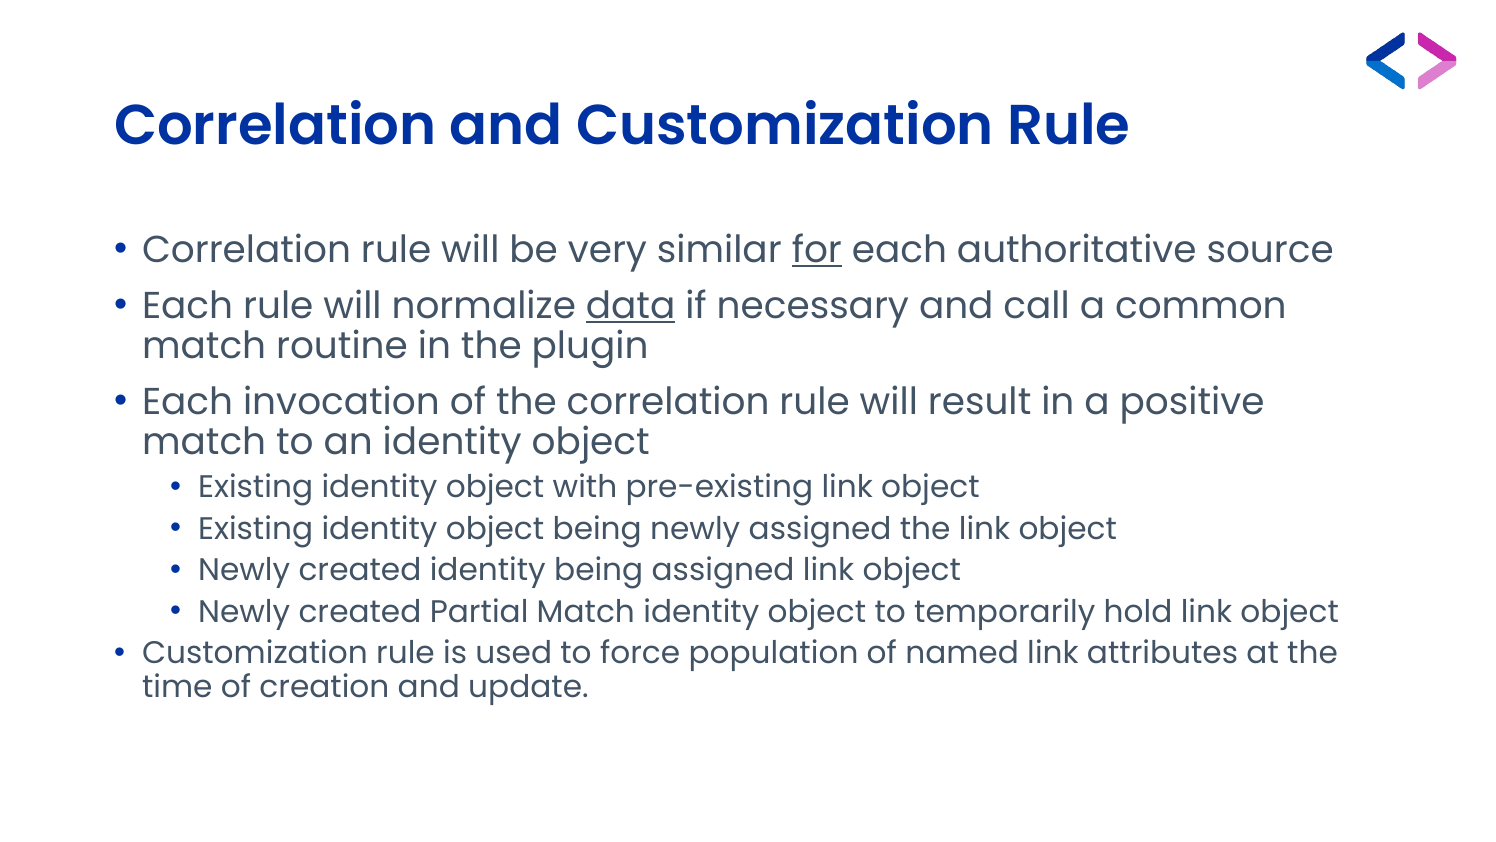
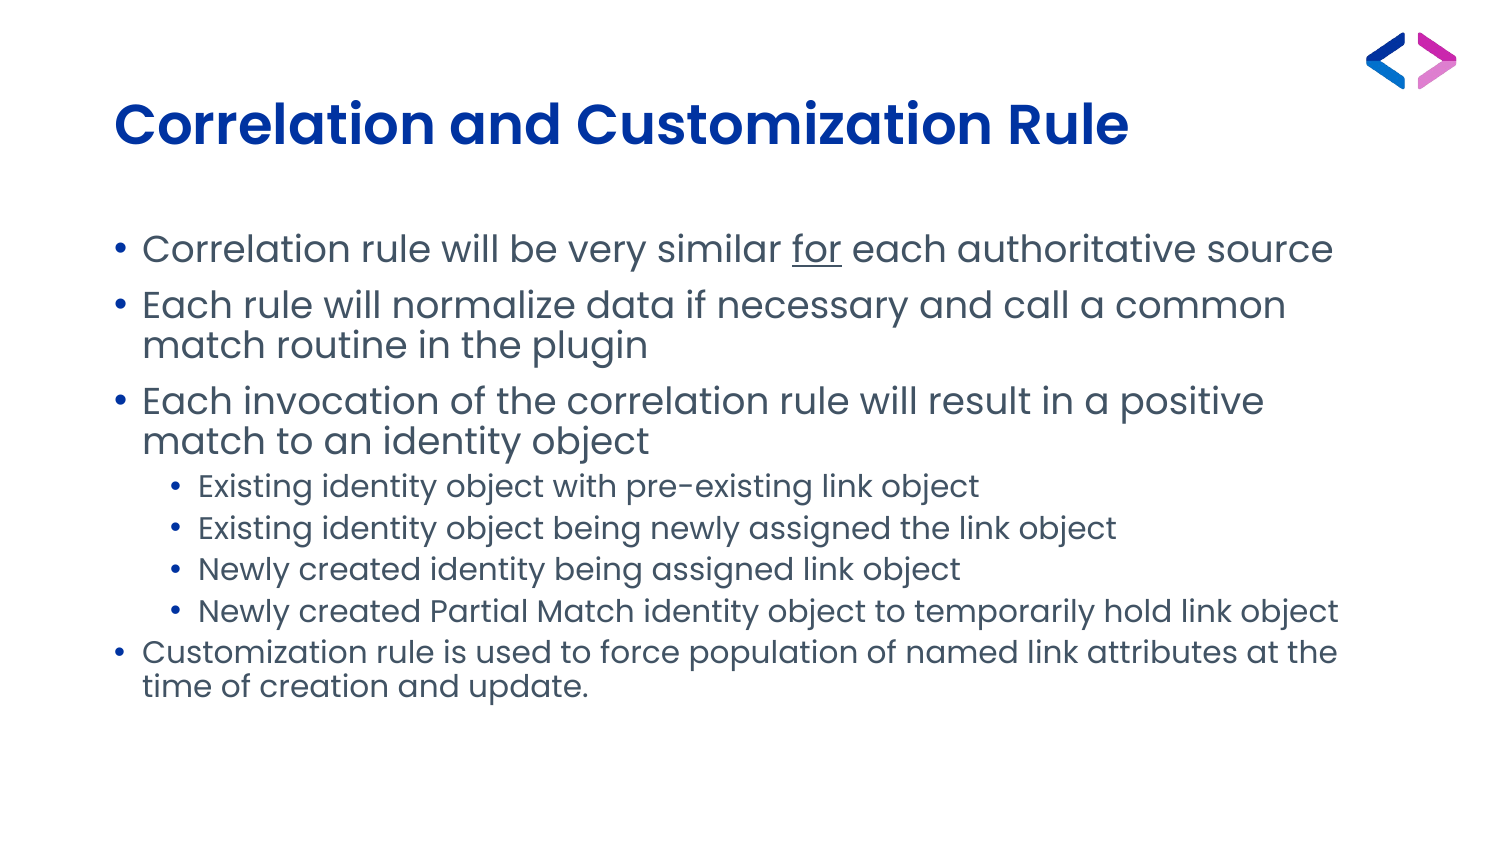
data underline: present -> none (631, 306)
